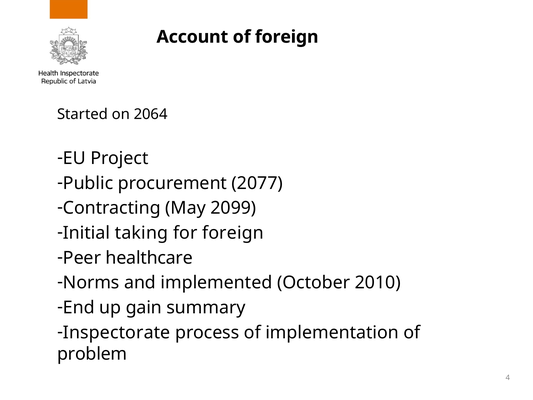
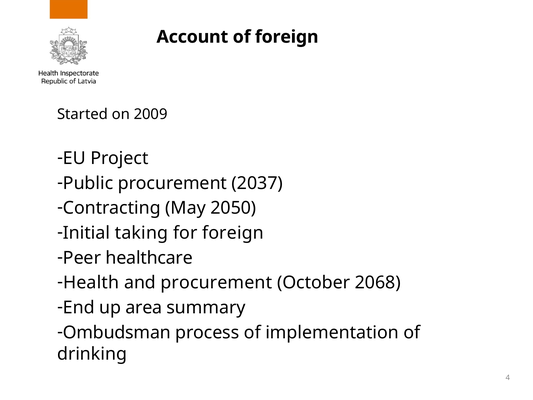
2064: 2064 -> 2009 (151, 114)
2077: 2077 -> 2037 (257, 183)
2099: 2099 -> 2050 (233, 208)
Norms: Norms -> Health (91, 283)
and implemented: implemented -> procurement (216, 283)
2010: 2010 -> 2068 (378, 283)
gain: gain -> area (144, 307)
Inspectorate: Inspectorate -> Ombudsman (117, 332)
problem: problem -> drinking (92, 354)
